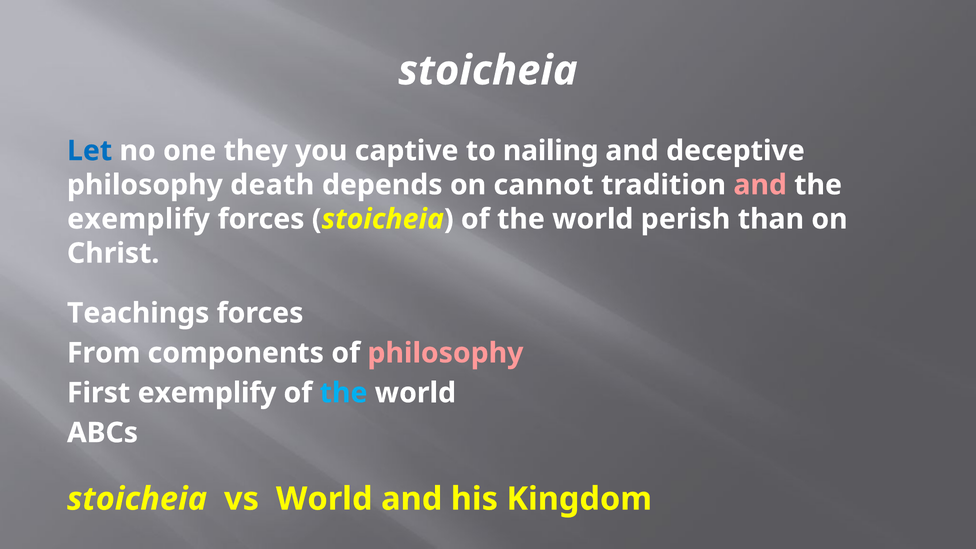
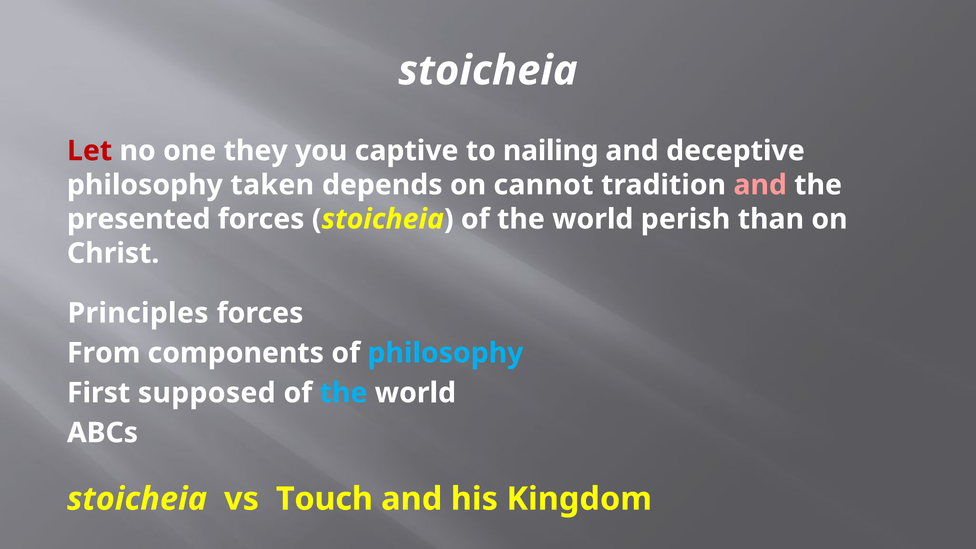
Let colour: blue -> red (90, 151)
death: death -> taken (272, 185)
exemplify: exemplify -> presented (139, 219)
Teachings: Teachings -> Principles (138, 313)
philosophy colour: pink -> light blue (445, 353)
First exemplify: exemplify -> supposed (207, 393)
vs World: World -> Touch (324, 499)
